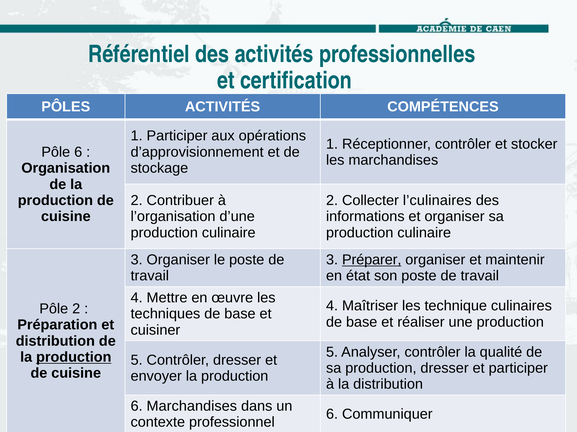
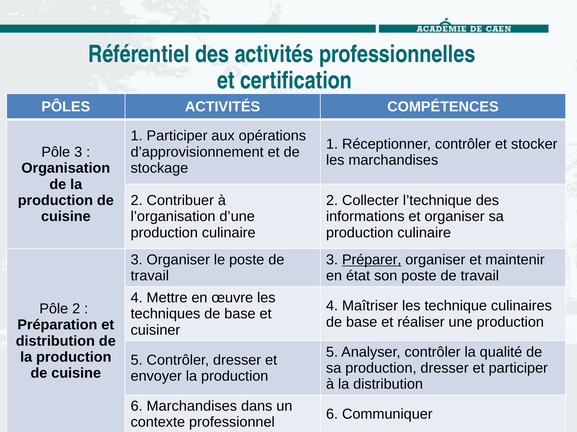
Pôle 6: 6 -> 3 (78, 152)
l’culinaires: l’culinaires -> l’technique (437, 201)
production underline: present -> none (74, 358)
